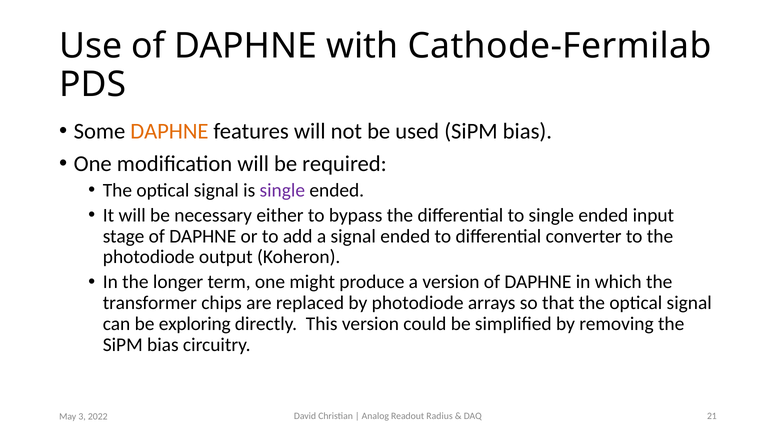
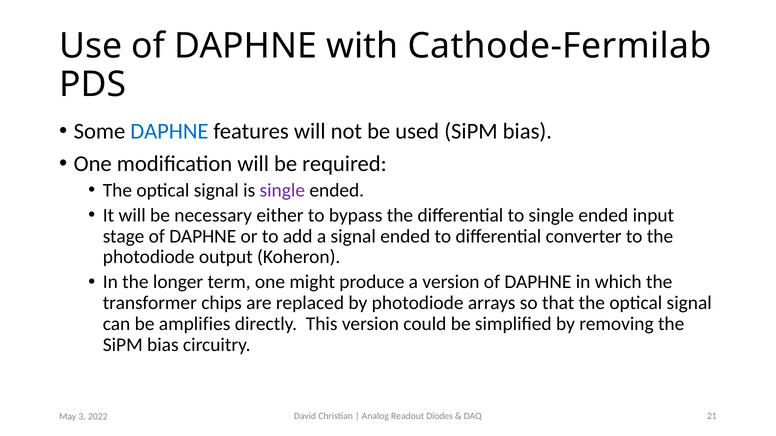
DAPHNE colour: orange -> blue (169, 131)
exploring: exploring -> amplifies (195, 324)
Radius: Radius -> Diodes (440, 417)
